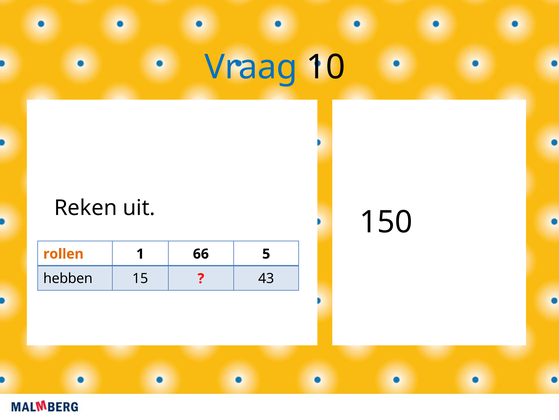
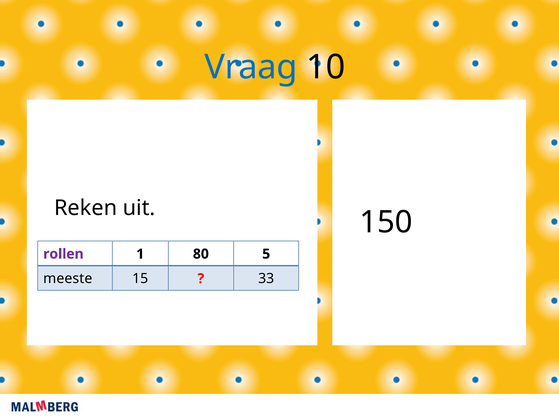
rollen colour: orange -> purple (63, 254)
66: 66 -> 80 (201, 254)
hebben: hebben -> meeste (68, 278)
43: 43 -> 33 (266, 278)
